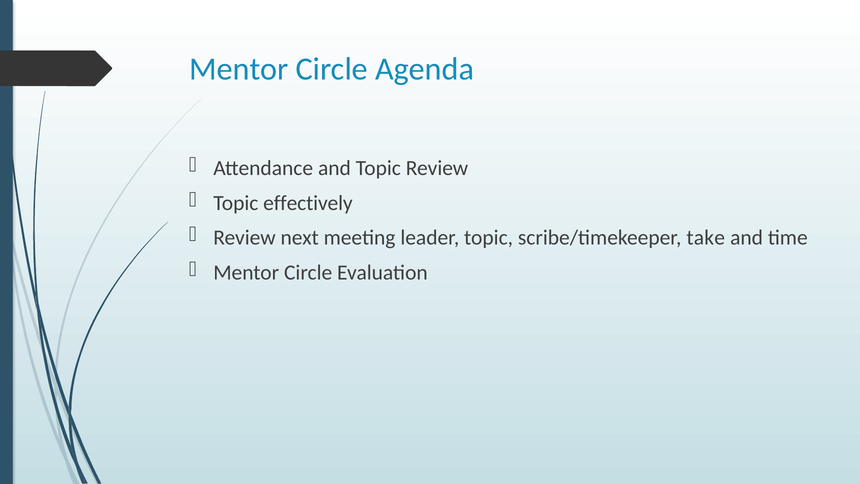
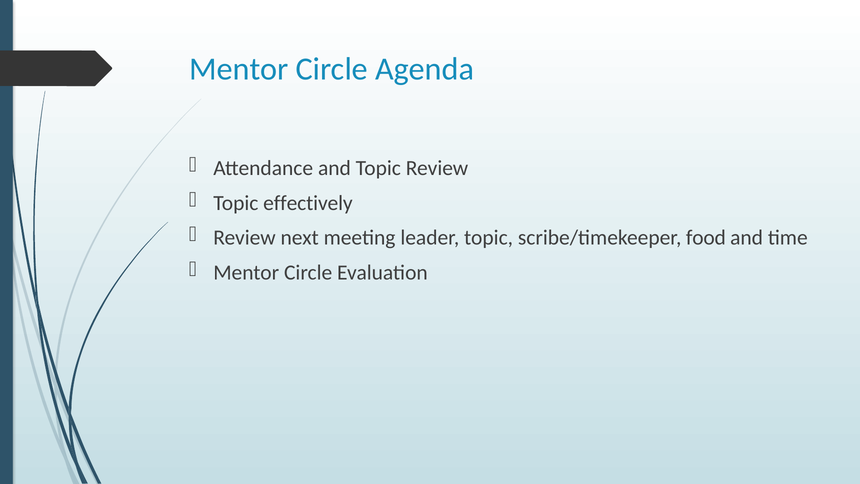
take: take -> food (706, 238)
